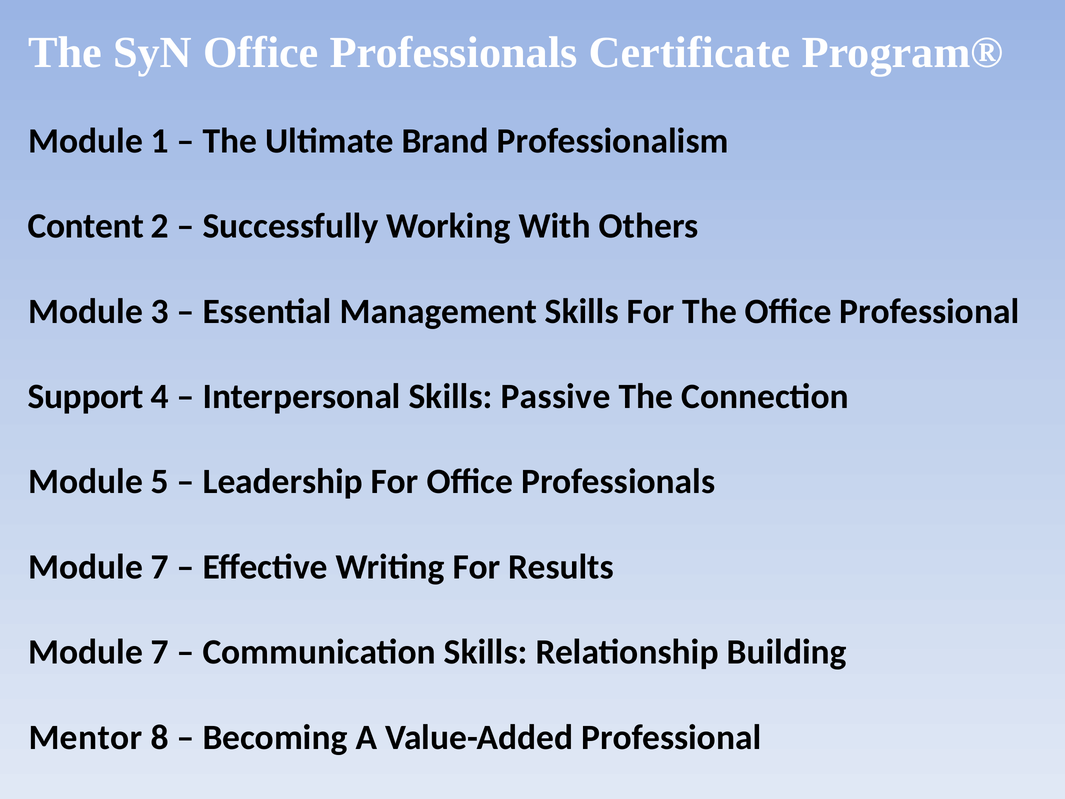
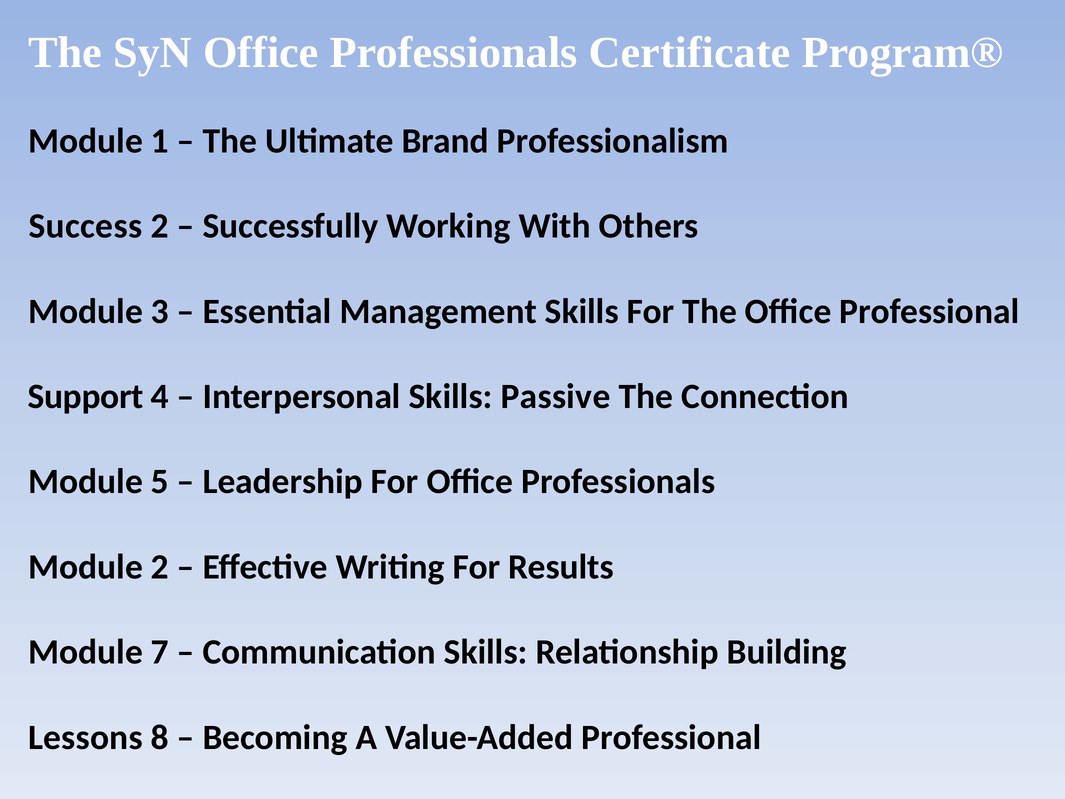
Content: Content -> Success (85, 226)
7: 7 -> 2 (160, 567)
Mentor: Mentor -> Lessons (85, 737)
